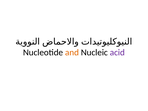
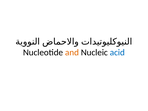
acid colour: purple -> blue (117, 52)
